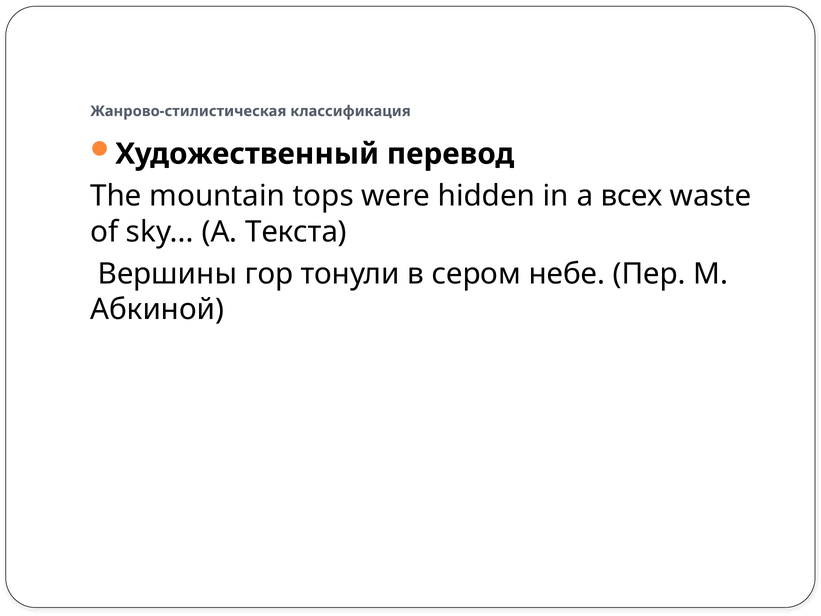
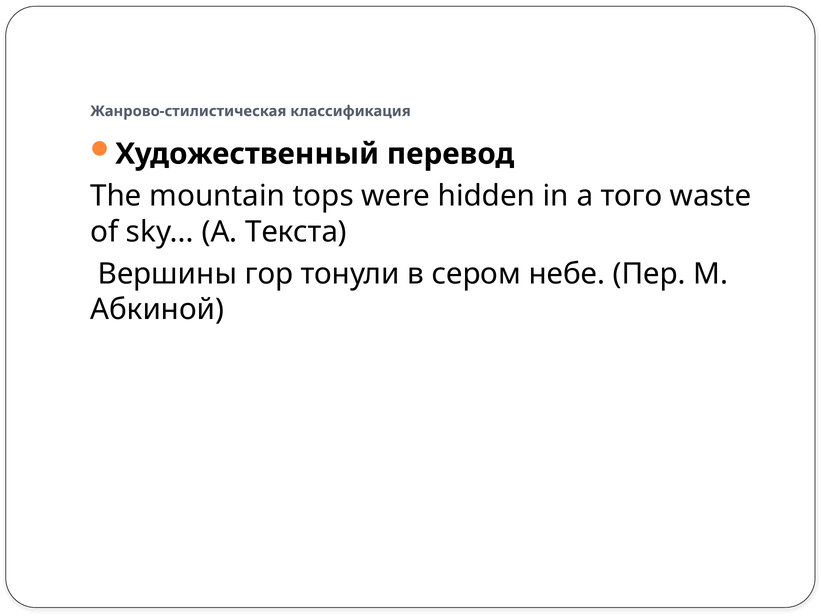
всех: всех -> того (632, 196)
